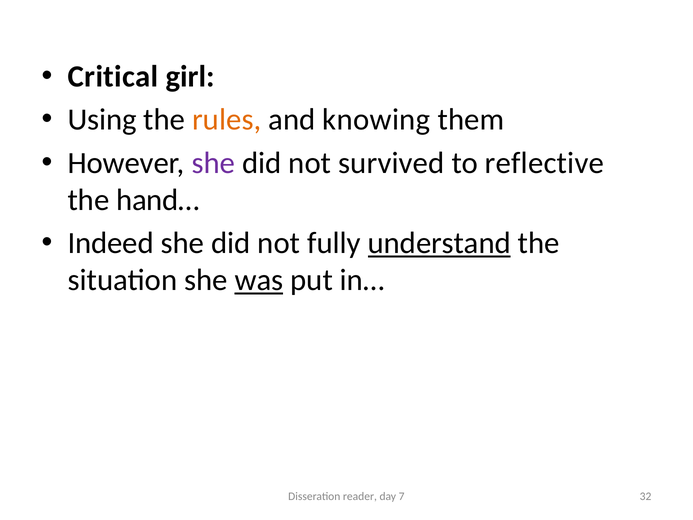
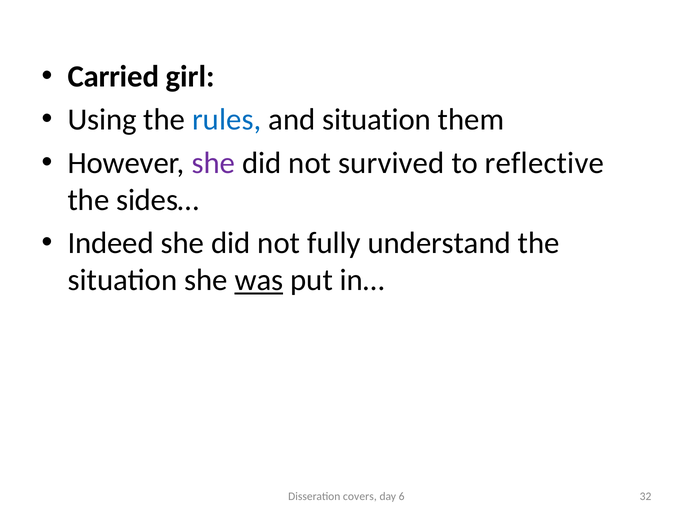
Critical: Critical -> Carried (113, 77)
rules colour: orange -> blue (227, 120)
and knowing: knowing -> situation (377, 120)
hand…: hand… -> sides… (158, 200)
understand underline: present -> none (439, 243)
reader: reader -> covers (360, 496)
7: 7 -> 6 (402, 496)
